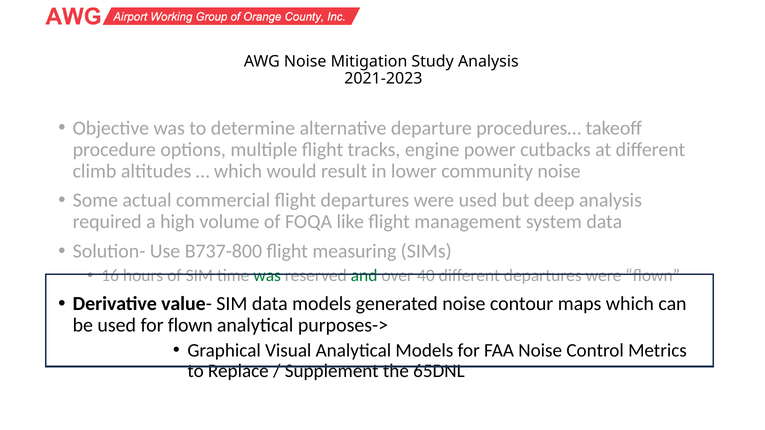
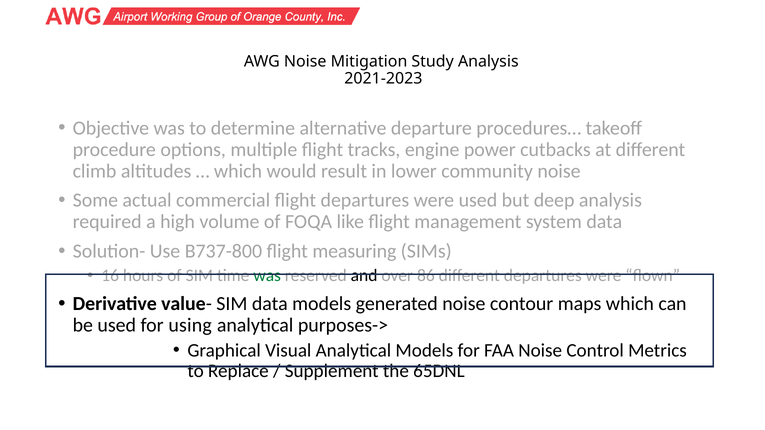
and colour: green -> black (364, 276)
40: 40 -> 86 (426, 276)
for flown: flown -> using (190, 325)
